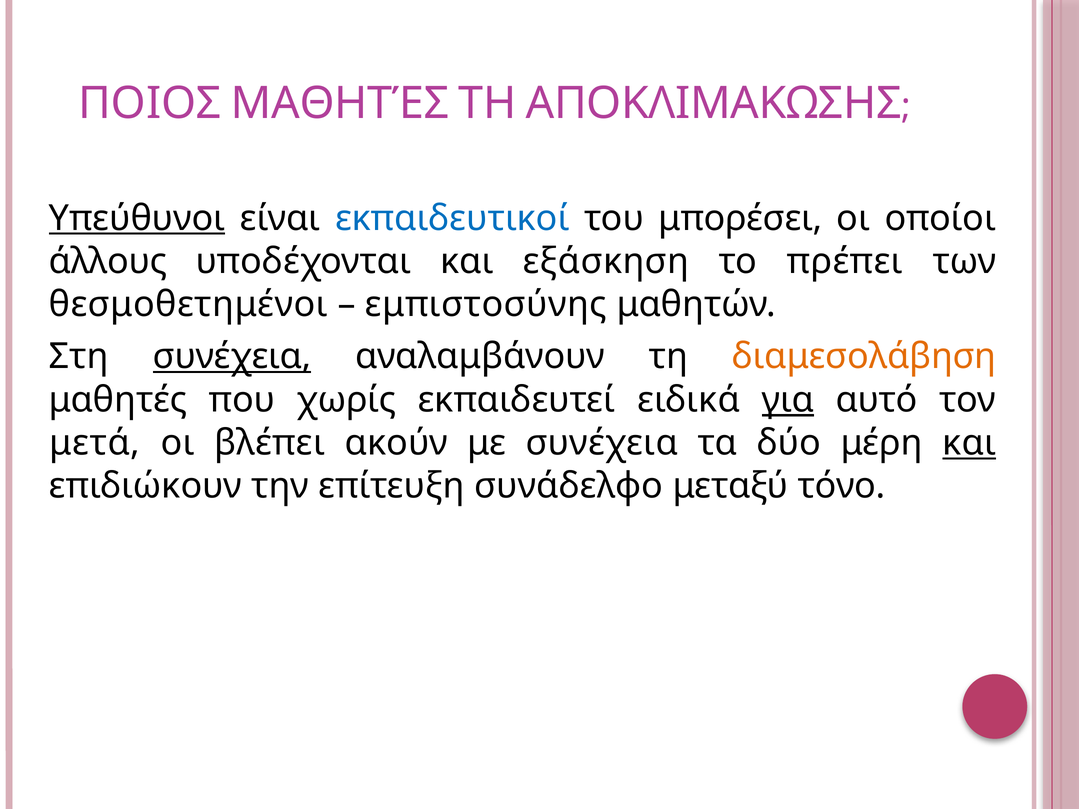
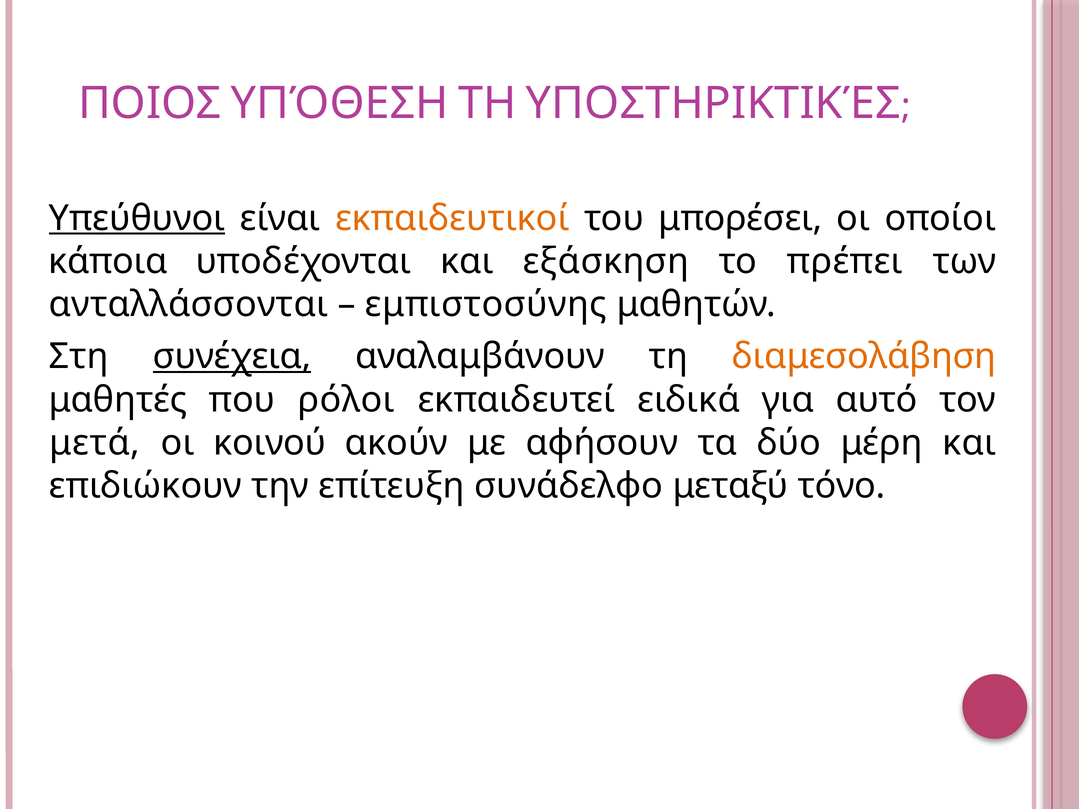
ΠΟΙΟΣ ΜΑΘΗΤΈΣ: ΜΑΘΗΤΈΣ -> ΥΠΌΘΕΣΗ (340, 104)
ΑΠΟΚΛΙΜΑΚΩΣΗΣ: ΑΠΟΚΛΙΜΑΚΩΣΗΣ -> ΥΠΟΣΤΗΡΙΚΤΙΚΈΣ (713, 104)
εκπαιδευτικοί colour: blue -> orange (452, 218)
άλλους: άλλους -> κάποια (108, 261)
θεσμοθετημένοι: θεσμοθετημένοι -> ανταλλάσσονται (188, 305)
χωρίς: χωρίς -> ρόλοι (346, 400)
για underline: present -> none (788, 400)
βλέπει: βλέπει -> κοινού (270, 443)
με συνέχεια: συνέχεια -> αφήσουν (602, 443)
και underline: present -> none (969, 443)
